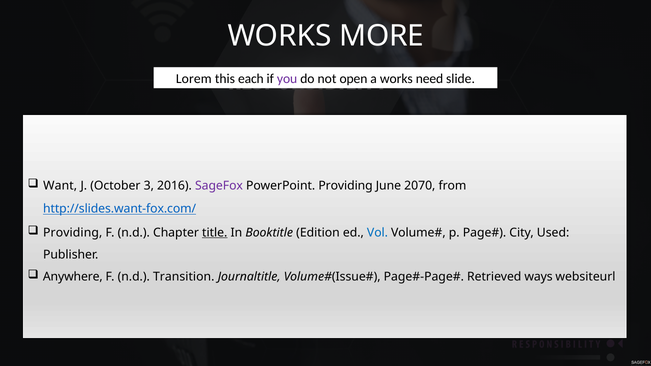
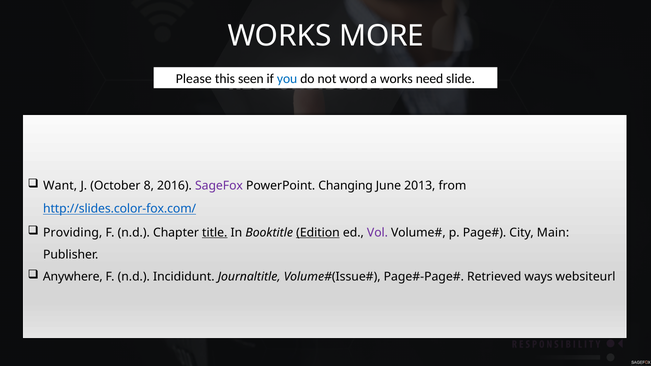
Lorem: Lorem -> Please (194, 79)
each: each -> seen (251, 79)
you colour: purple -> blue (287, 79)
open: open -> word (353, 79)
3: 3 -> 8 (149, 186)
PowerPoint Providing: Providing -> Changing (346, 186)
2070: 2070 -> 2013 (420, 186)
http://slides.want-fox.com/: http://slides.want-fox.com/ -> http://slides.color-fox.com/ (120, 209)
Edition underline: none -> present (318, 233)
Vol colour: blue -> purple (377, 233)
Used: Used -> Main (553, 233)
Transition: Transition -> Incididunt (184, 277)
